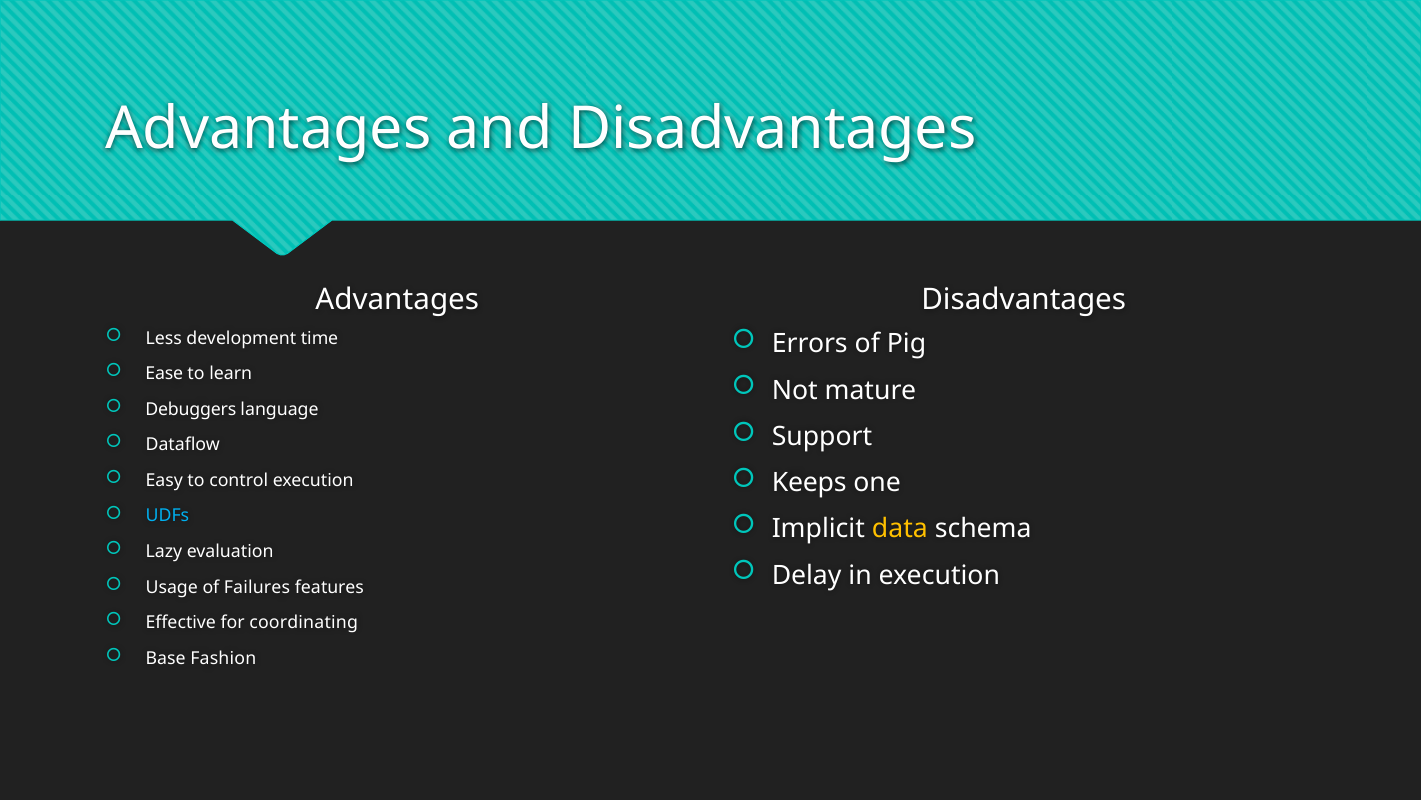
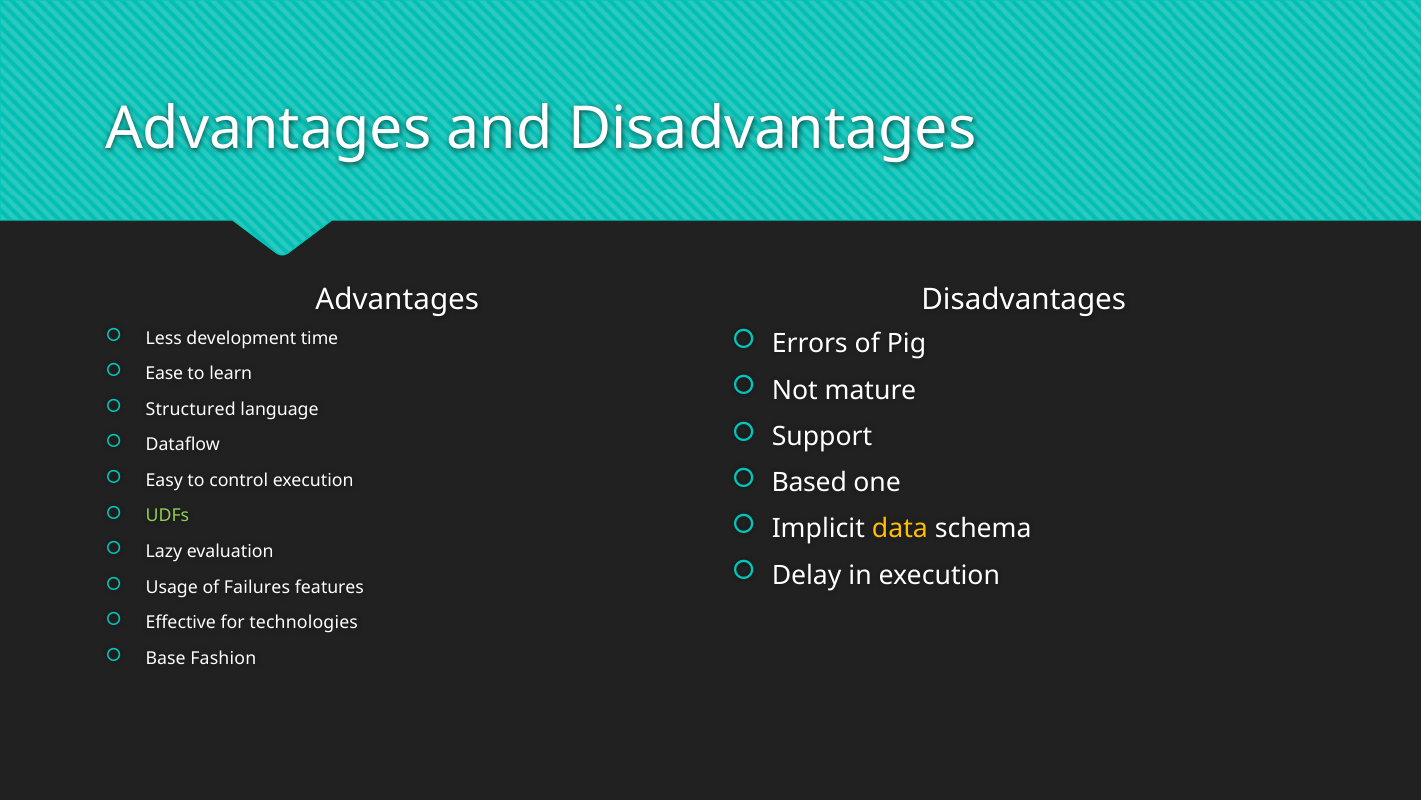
Debuggers: Debuggers -> Structured (191, 409)
Keeps: Keeps -> Based (809, 482)
UDFs colour: light blue -> light green (167, 516)
coordinating: coordinating -> technologies (304, 622)
